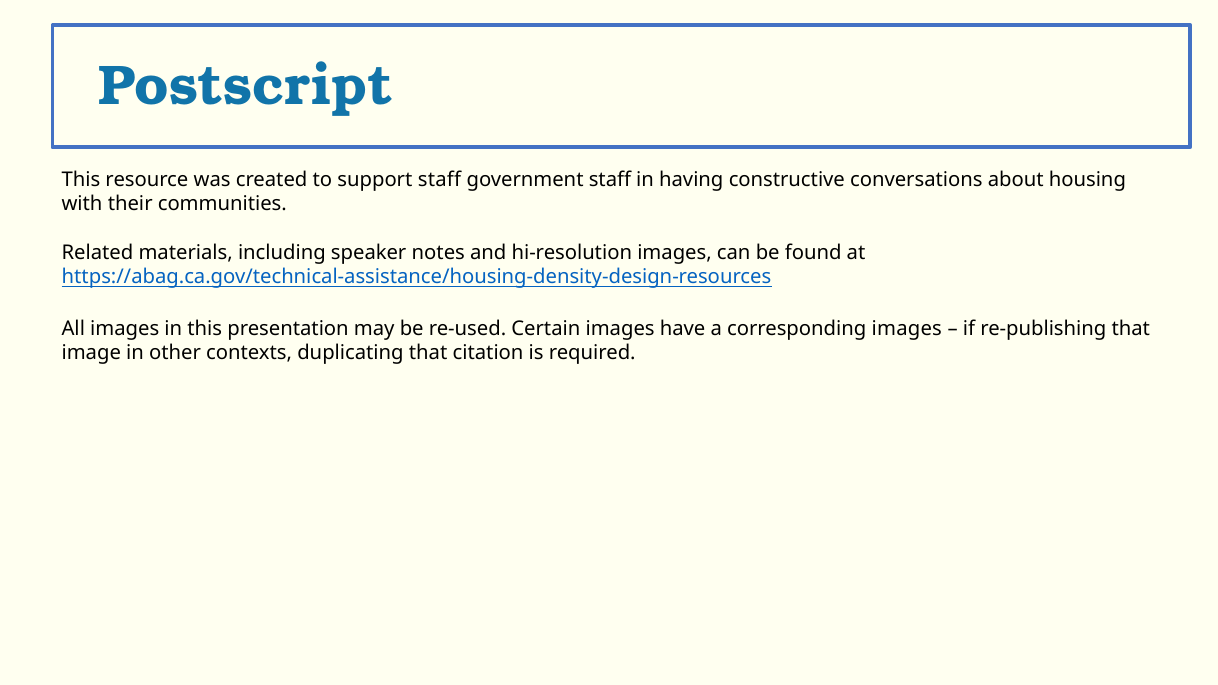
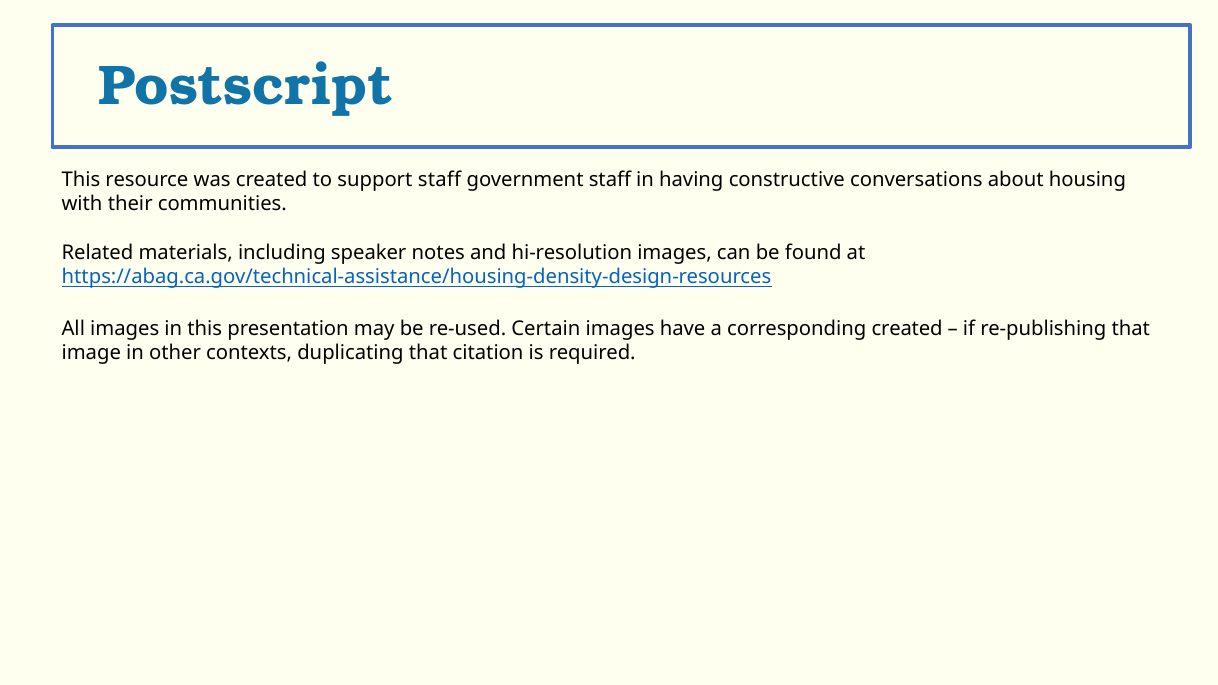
corresponding images: images -> created (907, 329)
